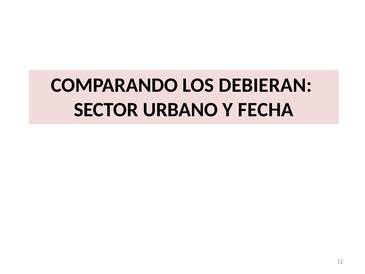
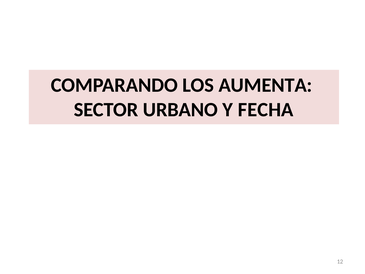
DEBIERAN: DEBIERAN -> AUMENTA (265, 85)
